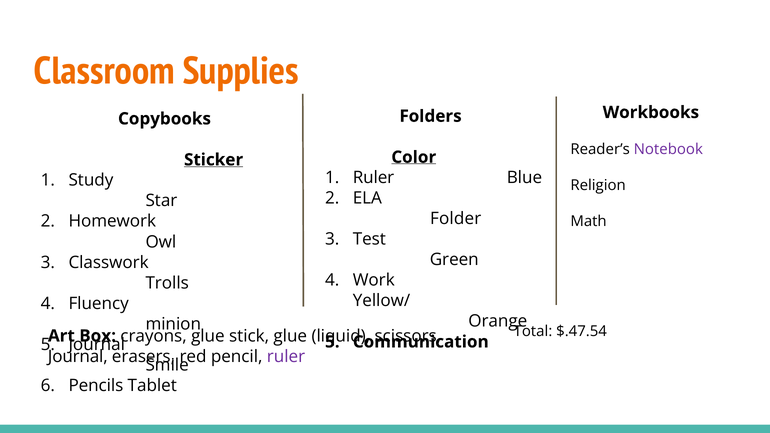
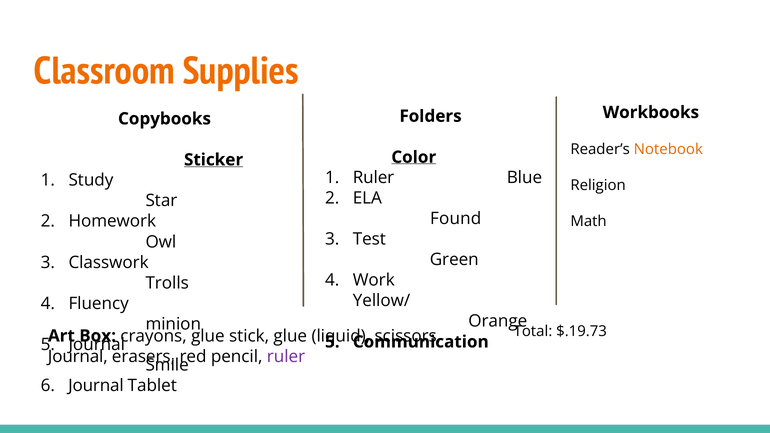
Notebook colour: purple -> orange (668, 150)
Folder: Folder -> Found (456, 219)
$.47.54: $.47.54 -> $.19.73 (582, 331)
Pencils: Pencils -> Journal (96, 386)
